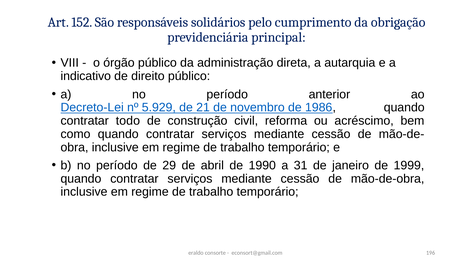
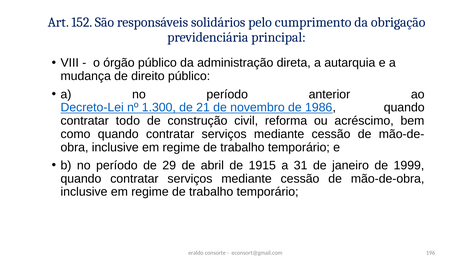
indicativo: indicativo -> mudança (86, 76)
5.929: 5.929 -> 1.300 (159, 108)
1990: 1990 -> 1915 (262, 165)
